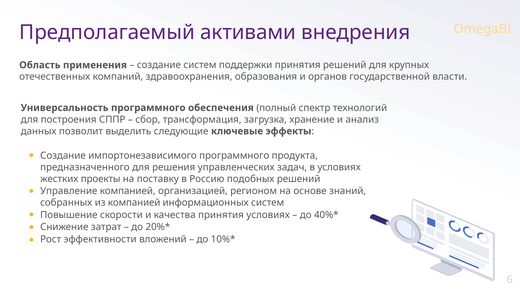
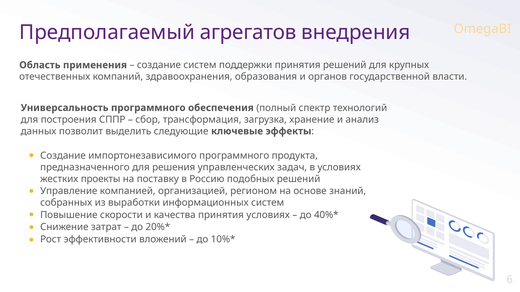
активами: активами -> агрегатов (248, 32)
из компанией: компанией -> выработки (134, 203)
